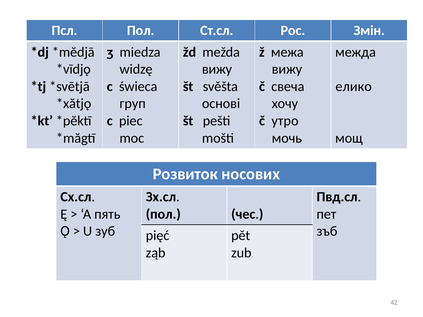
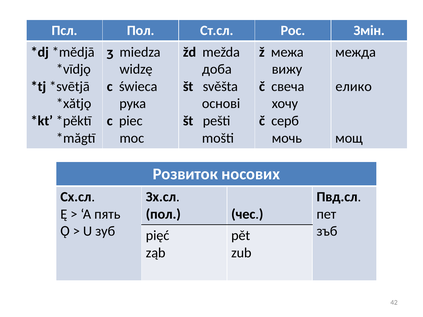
вижу: вижу -> доба (217, 69)
груп: груп -> рука (133, 104)
утро: утро -> серб (285, 121)
